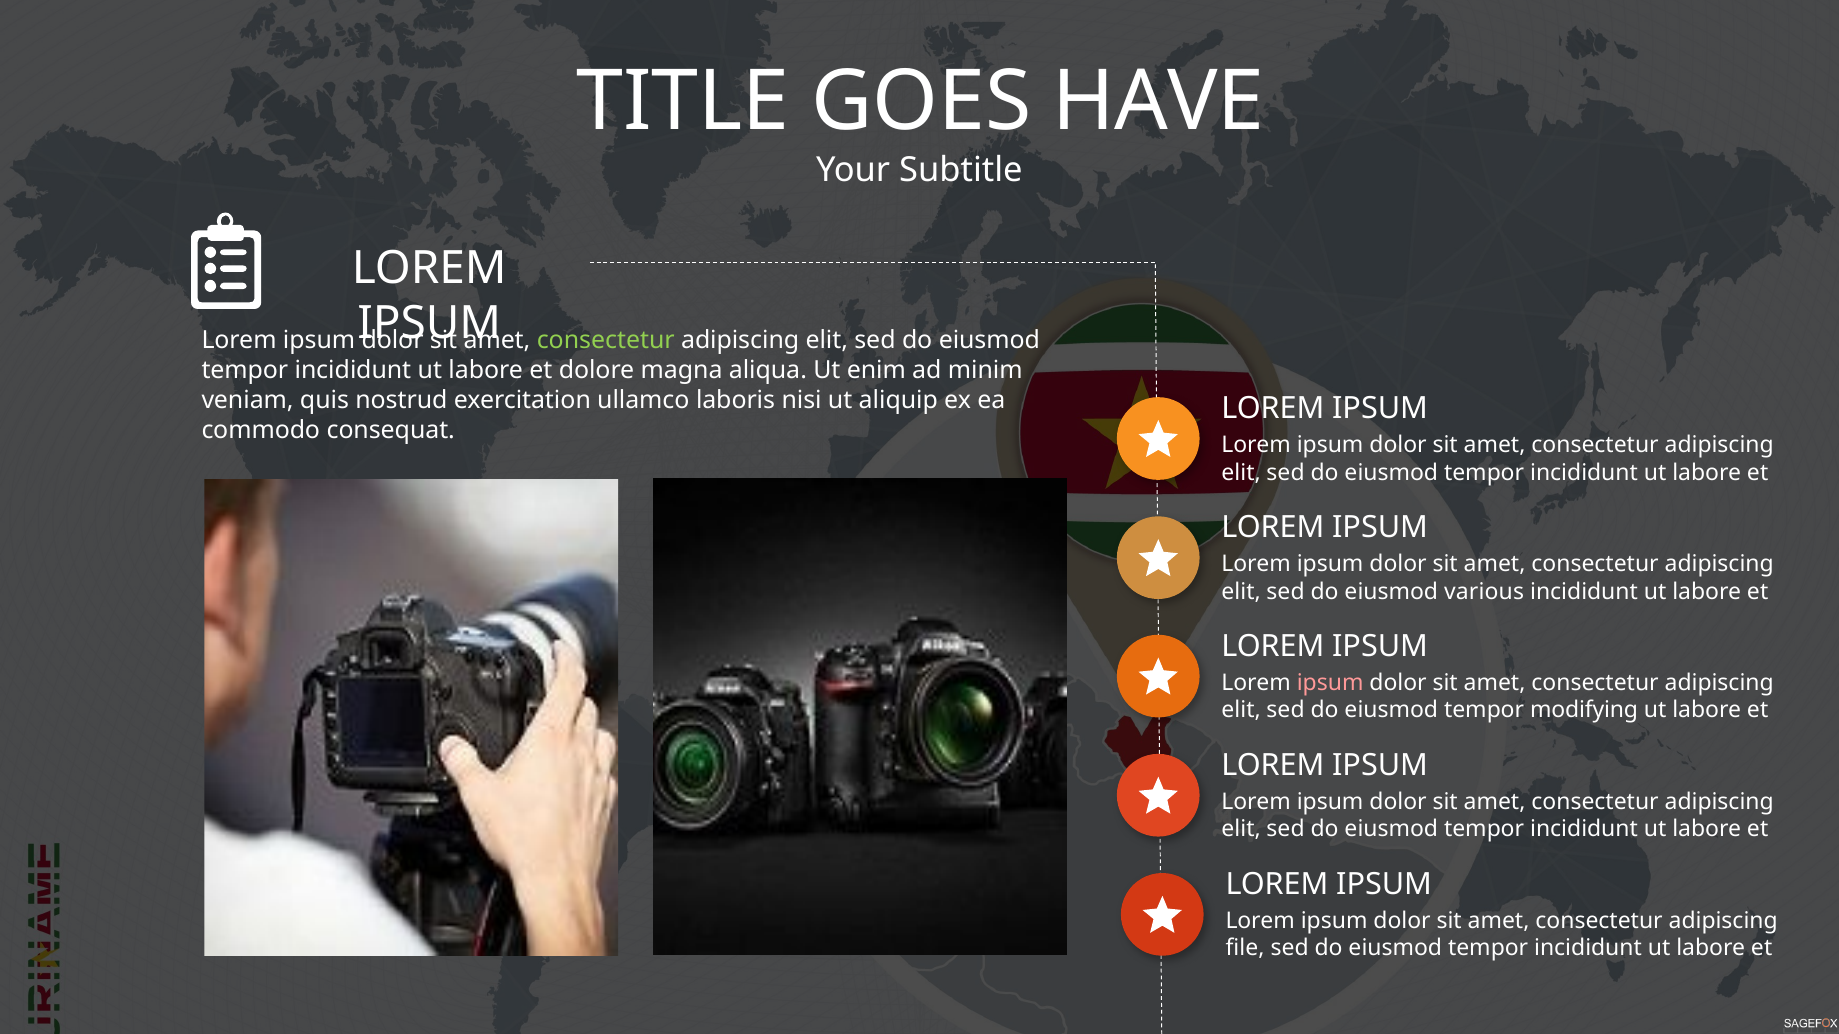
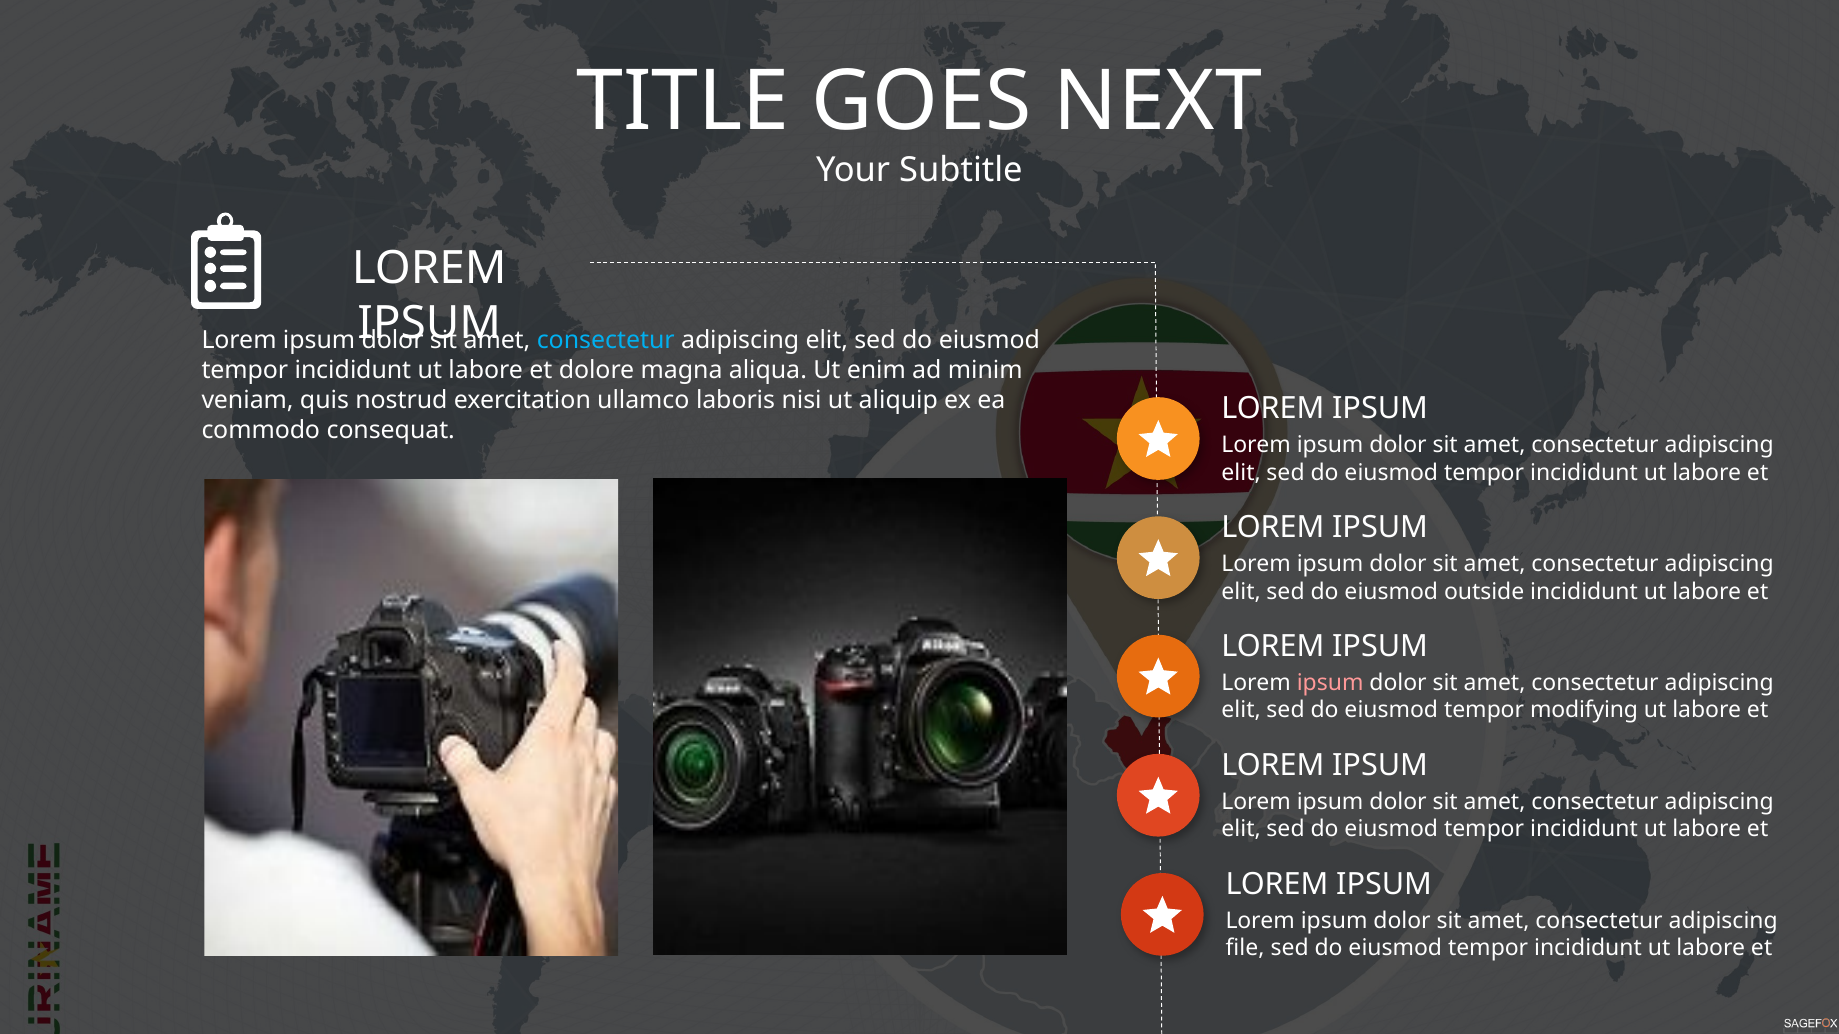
HAVE: HAVE -> NEXT (1158, 102)
consectetur colour: light green -> light blue (606, 341)
various: various -> outside (1484, 592)
